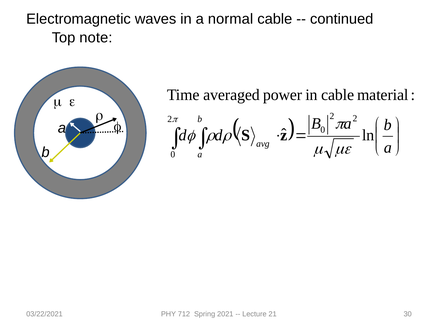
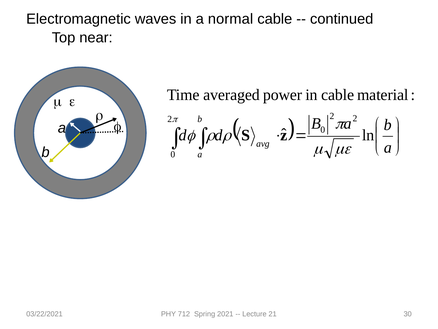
note: note -> near (96, 37)
